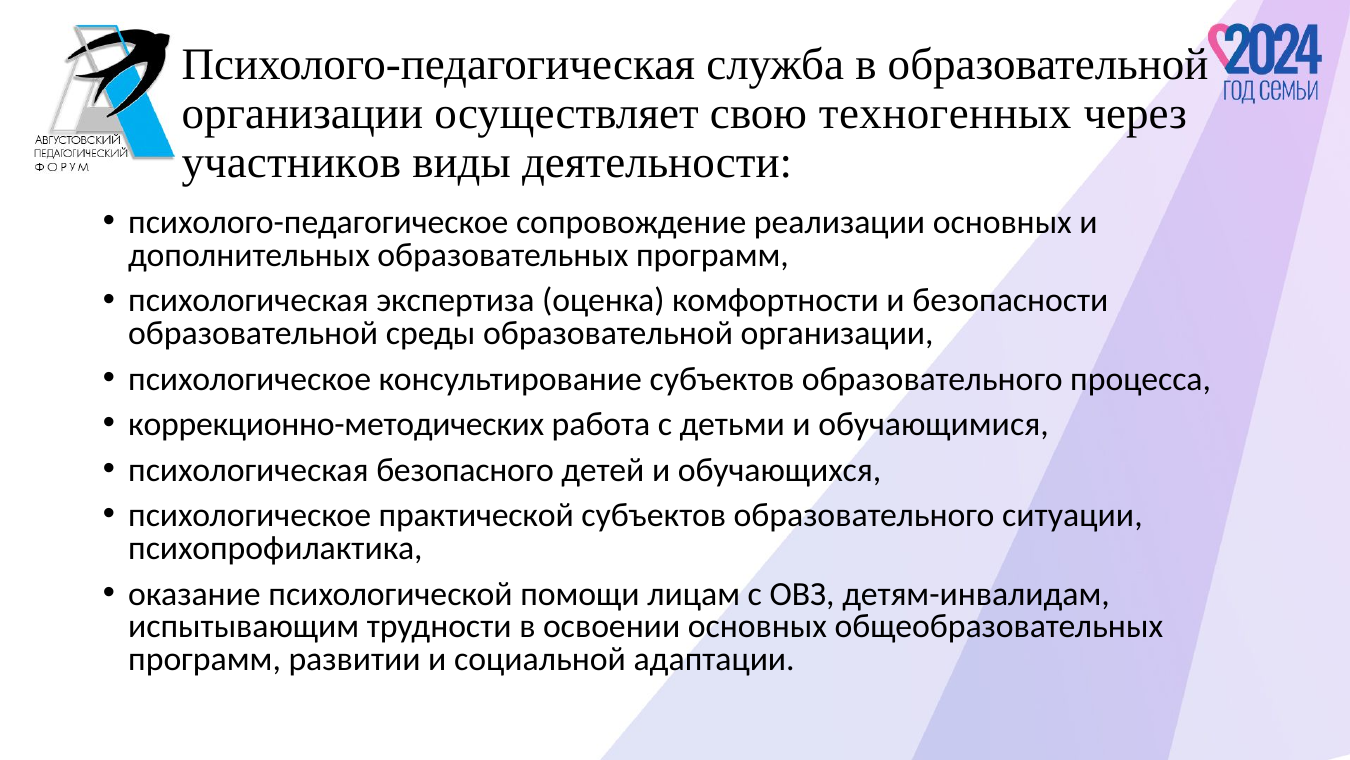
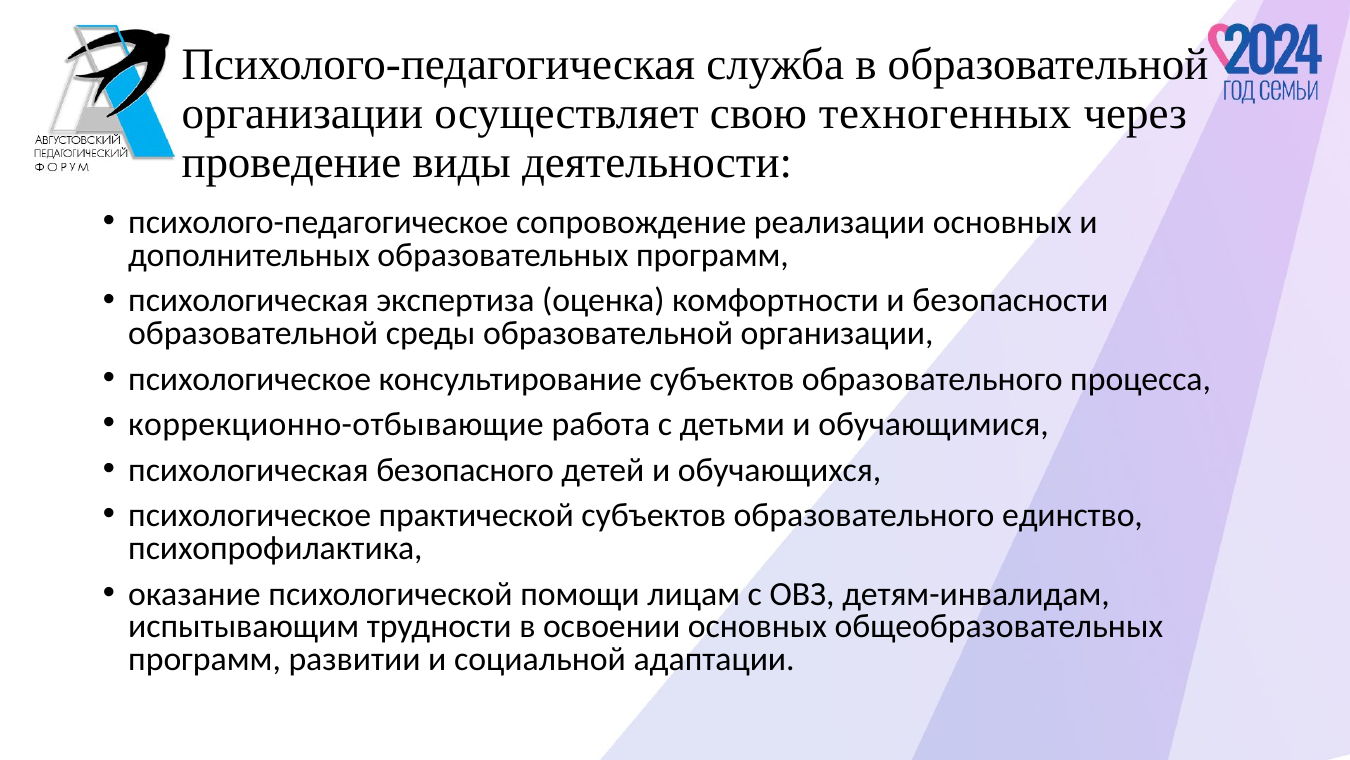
участников: участников -> проведение (291, 162)
коррекционно-методических: коррекционно-методических -> коррекционно-отбывающие (336, 424)
ситуации: ситуации -> единство (1072, 515)
